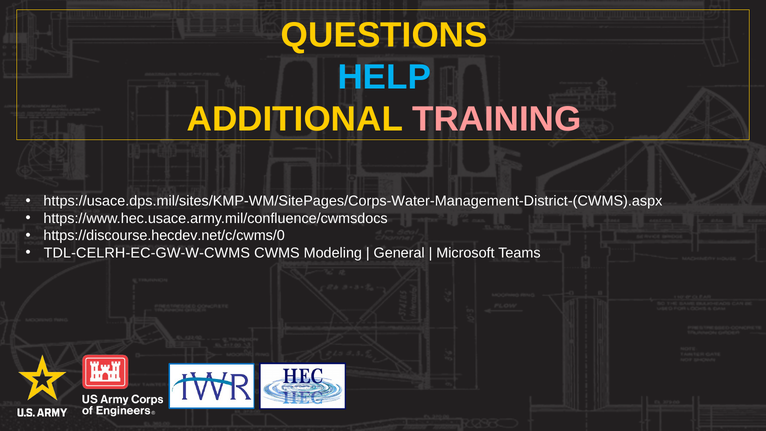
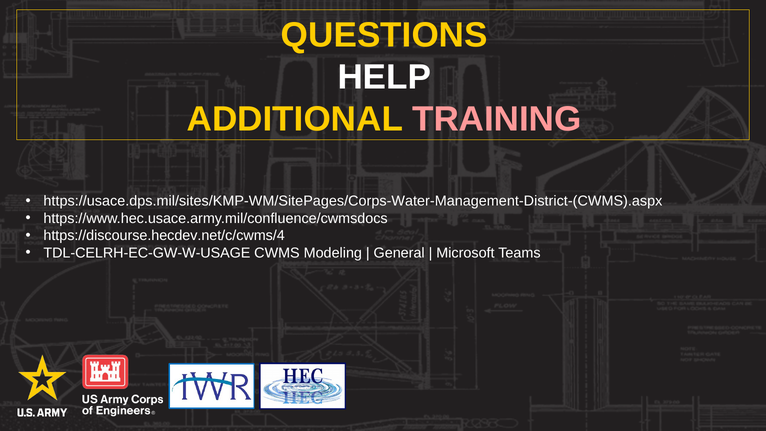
HELP colour: light blue -> white (384, 77)
https://discourse.hecdev.net/c/cwms/0: https://discourse.hecdev.net/c/cwms/0 -> https://discourse.hecdev.net/c/cwms/4 (164, 236)
TDL-CELRH-EC-GW-W-CWMS: TDL-CELRH-EC-GW-W-CWMS -> TDL-CELRH-EC-GW-W-USAGE (147, 253)
